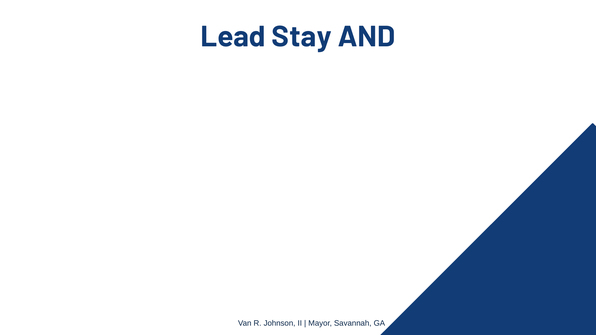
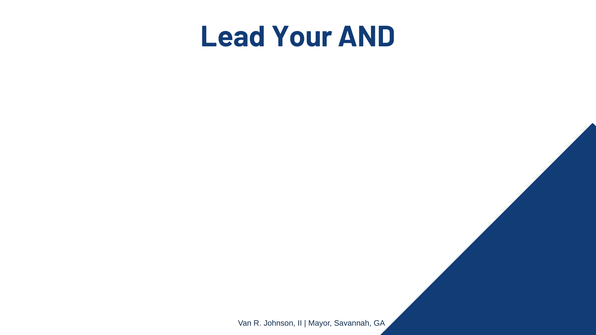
Stay: Stay -> Your (302, 37)
